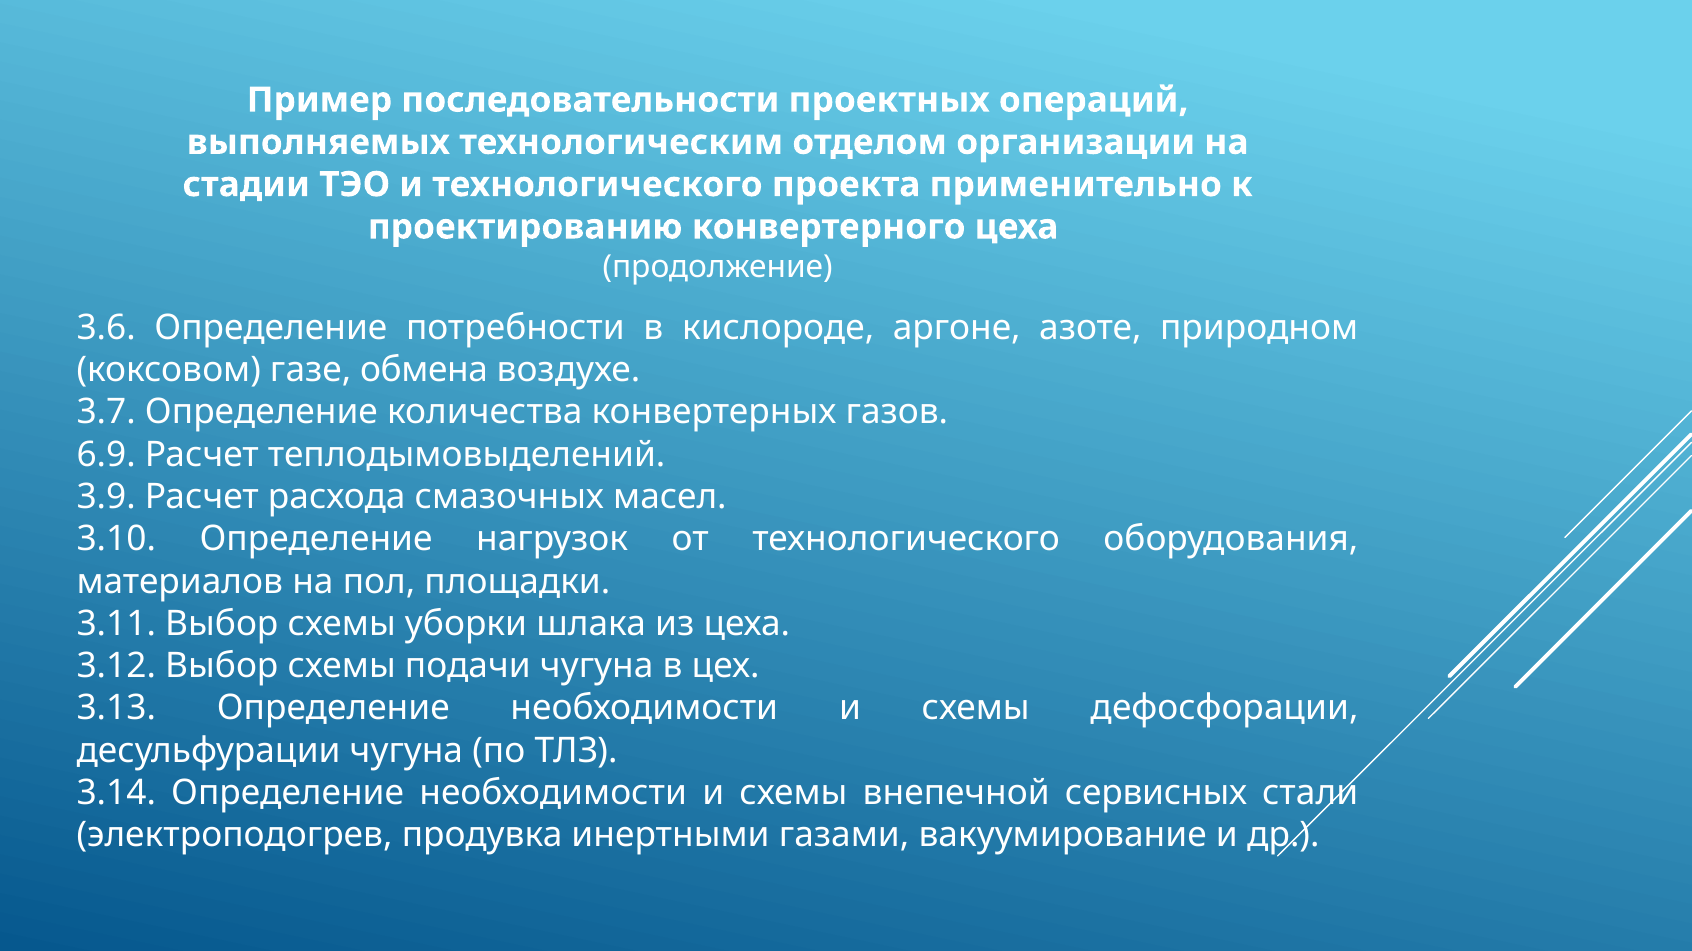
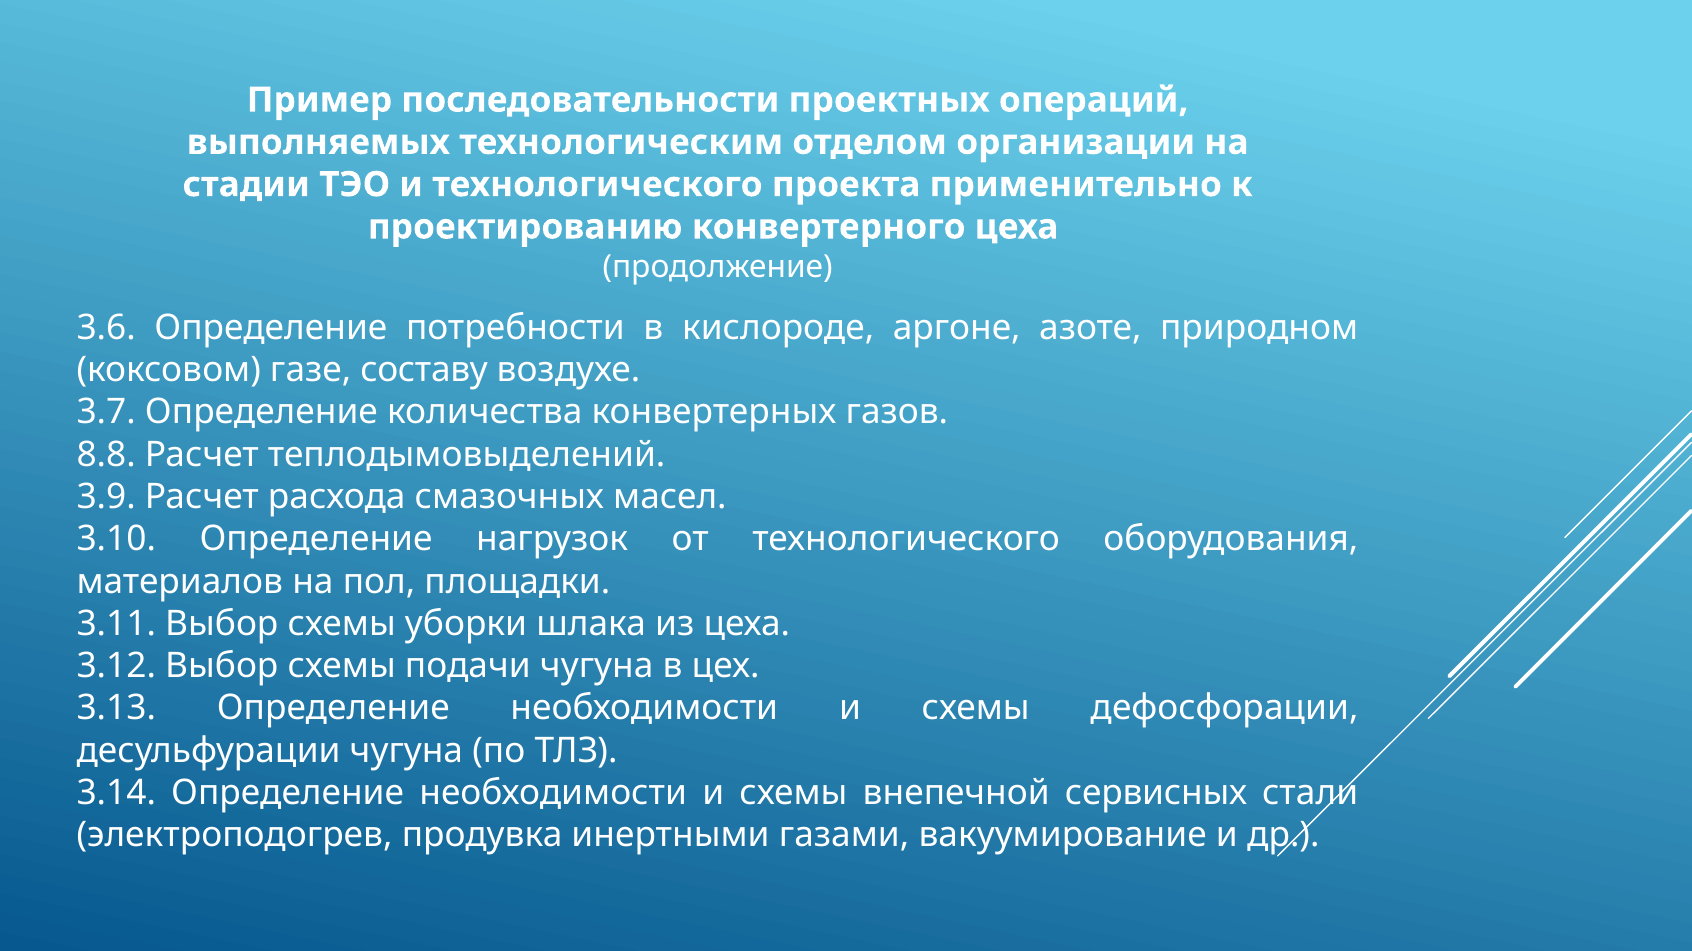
обмена: обмена -> составу (424, 370)
6.9: 6.9 -> 8.8 (106, 455)
